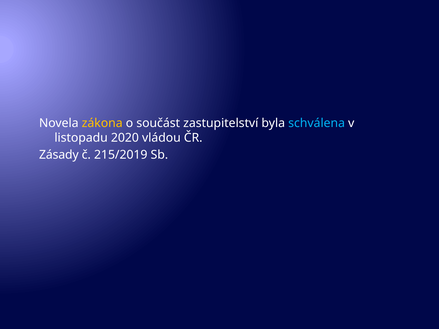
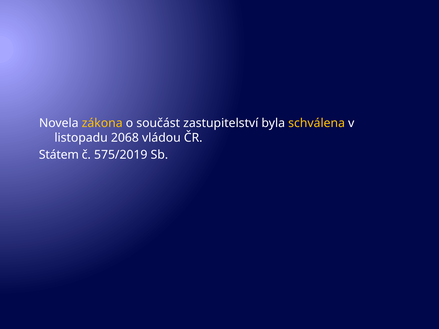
schválena colour: light blue -> yellow (317, 123)
2020: 2020 -> 2068 (125, 138)
Zásady: Zásady -> Státem (59, 155)
215/2019: 215/2019 -> 575/2019 (121, 155)
